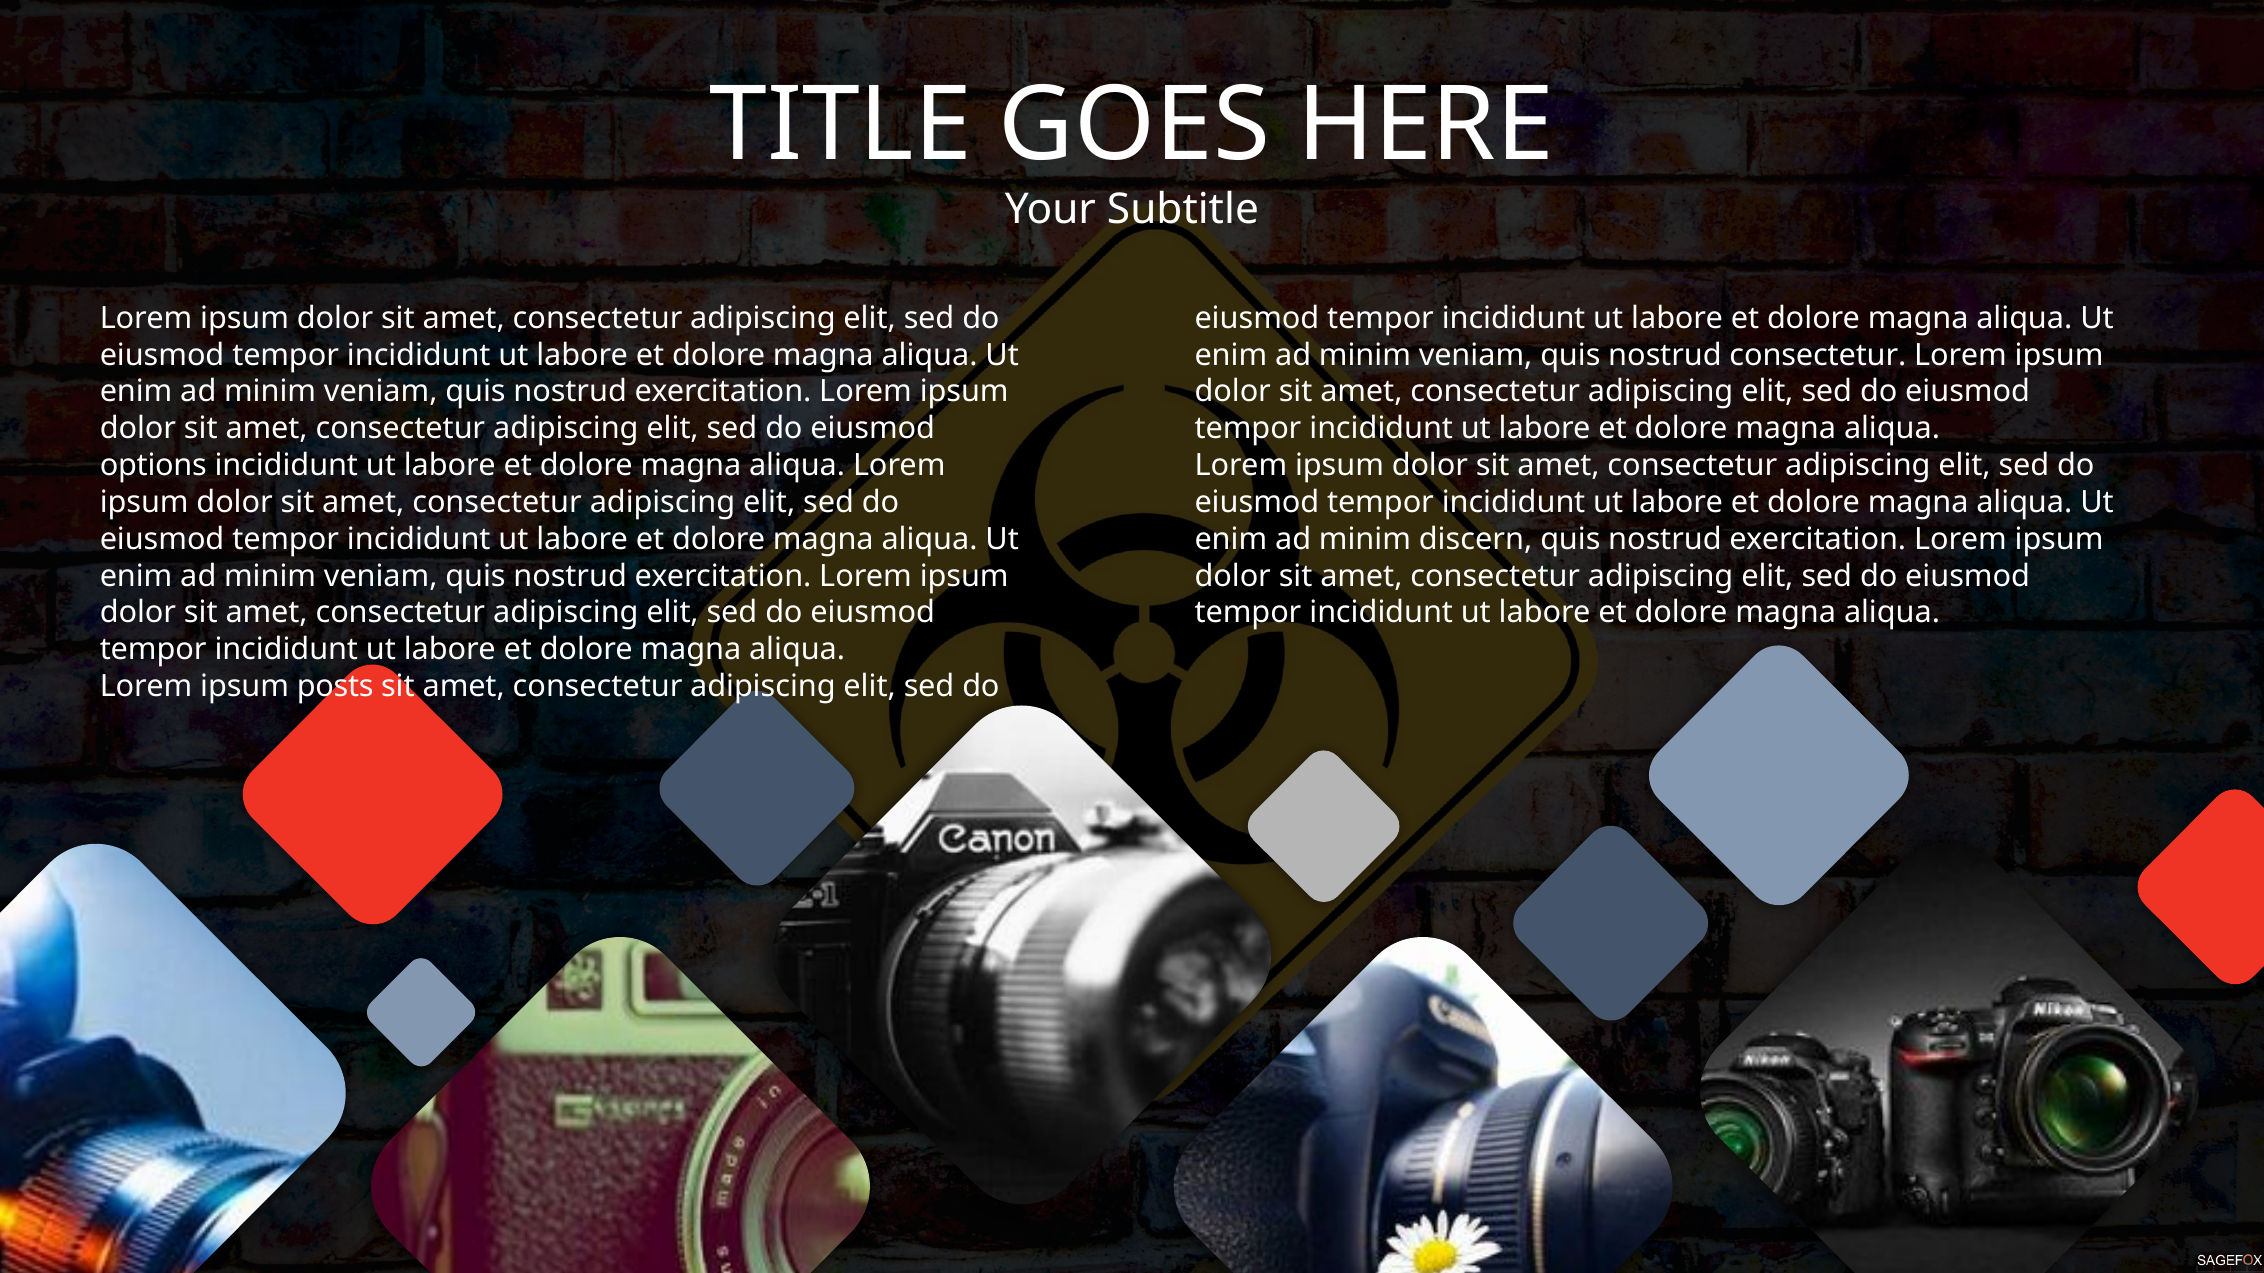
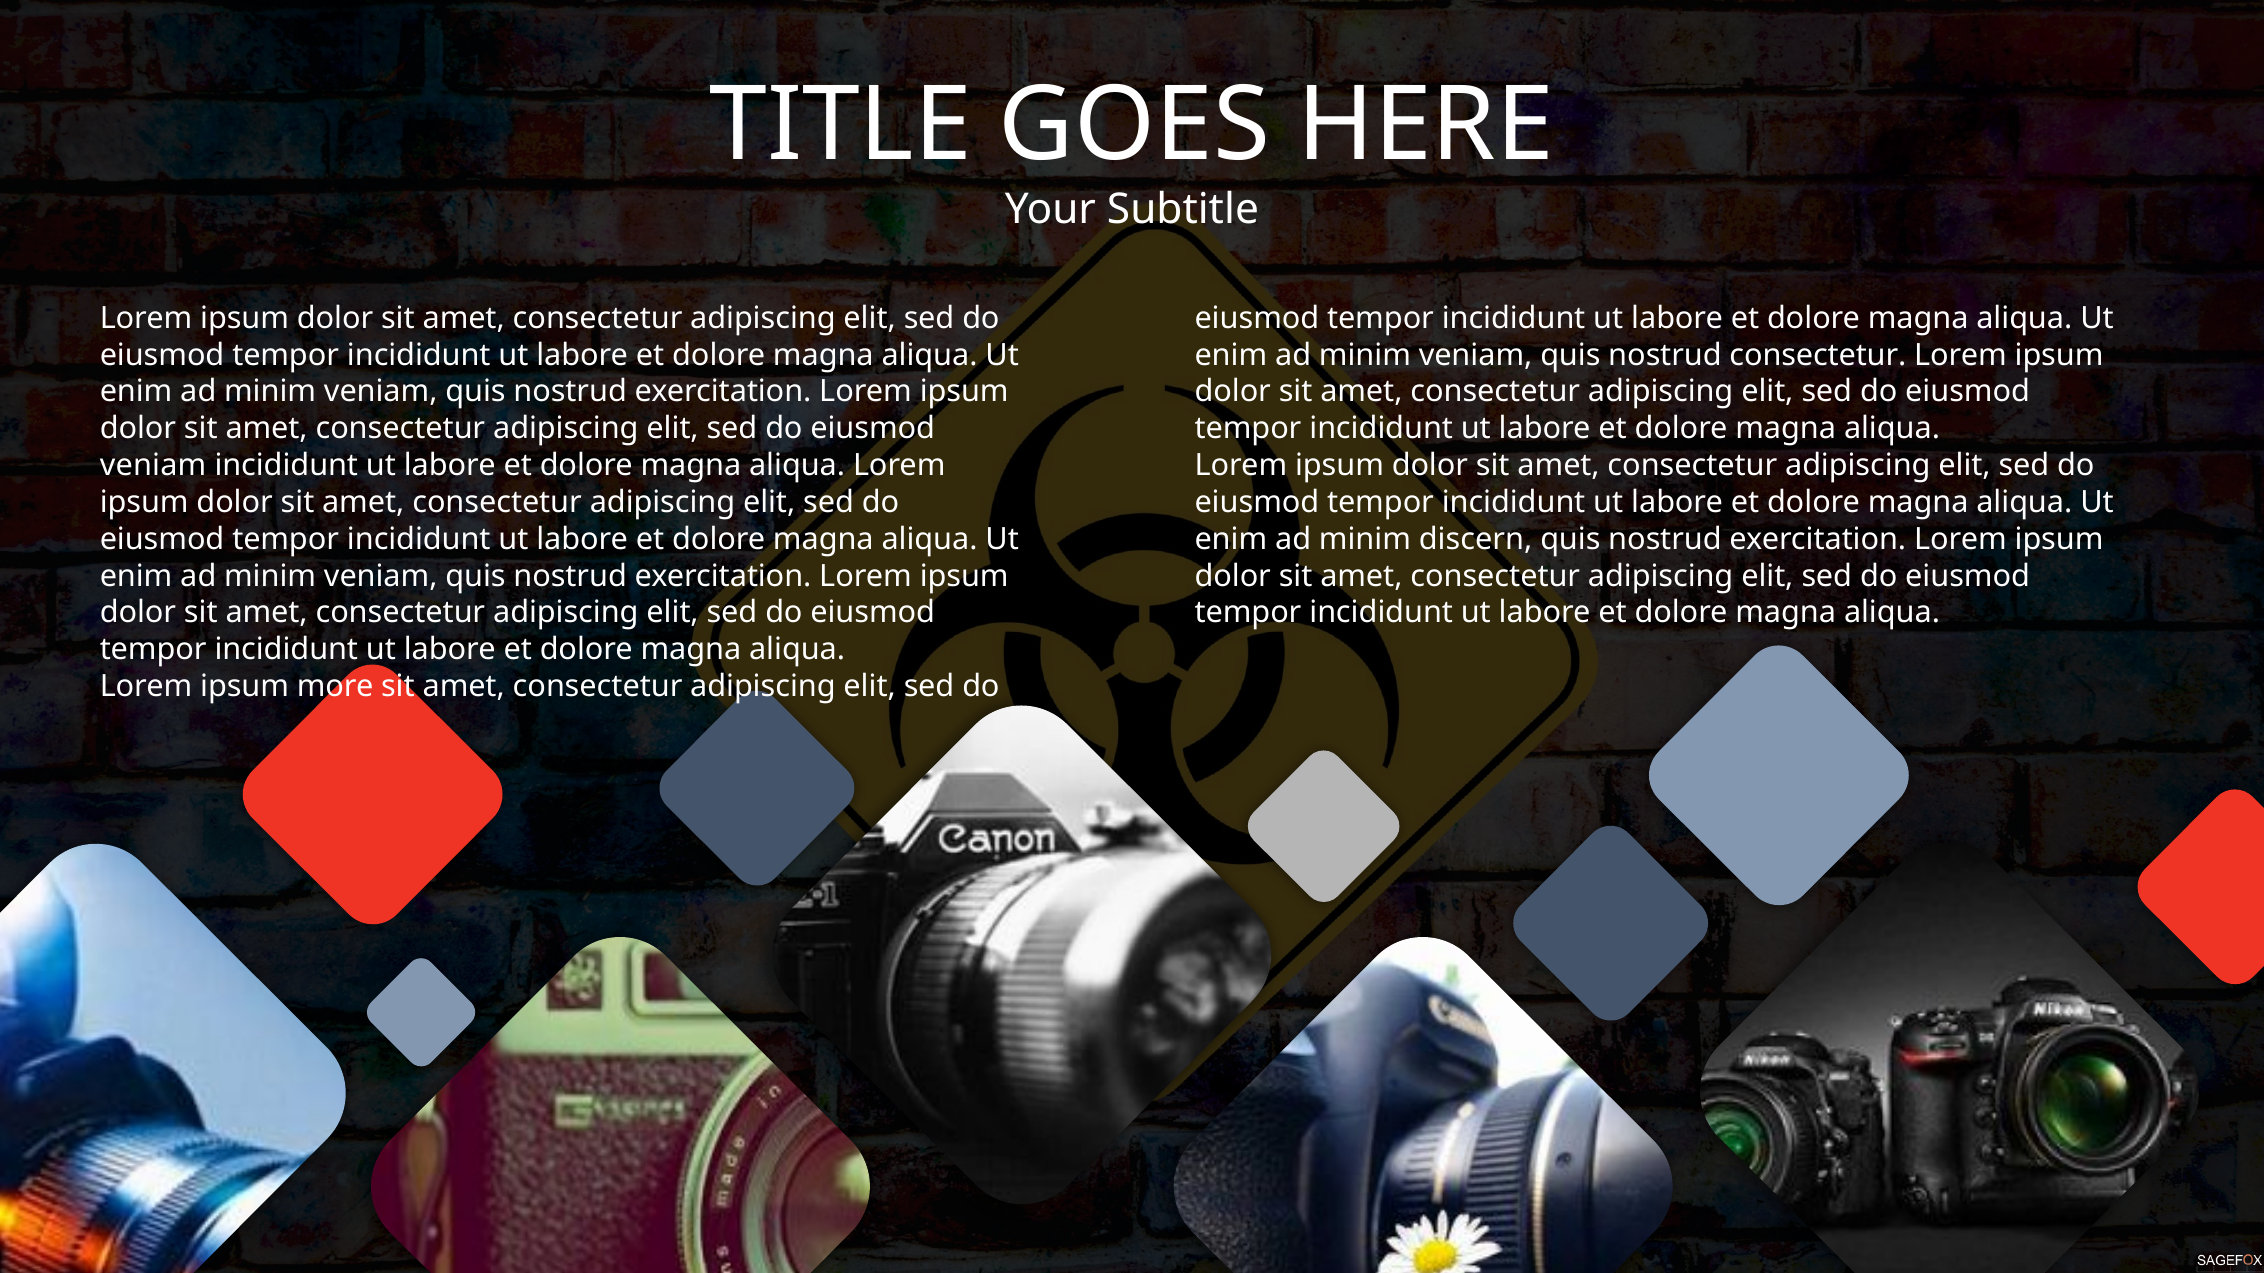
options: options -> veniam (153, 466)
posts: posts -> more (335, 687)
